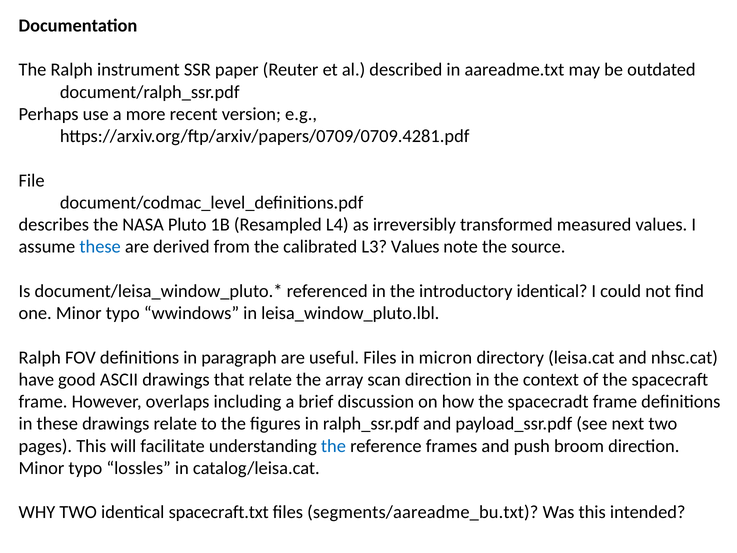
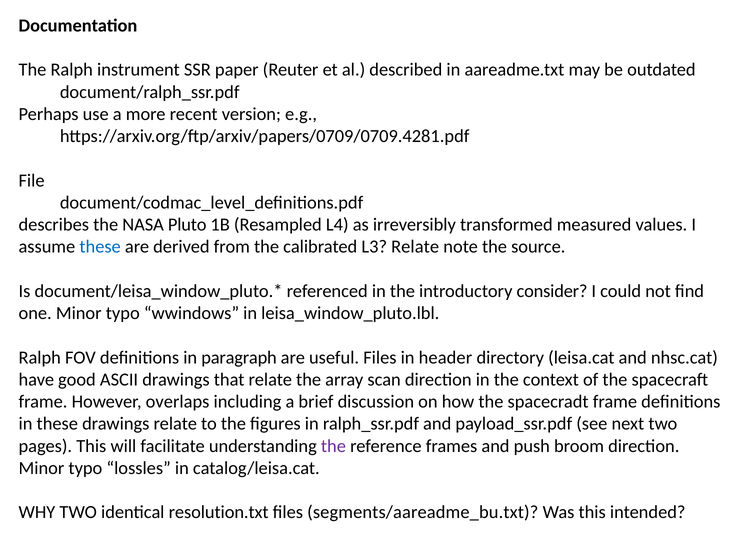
L3 Values: Values -> Relate (415, 247)
introductory identical: identical -> consider (552, 291)
micron: micron -> header (445, 357)
the colour: blue -> purple (333, 446)
spacecraft.txt: spacecraft.txt -> resolution.txt (219, 512)
